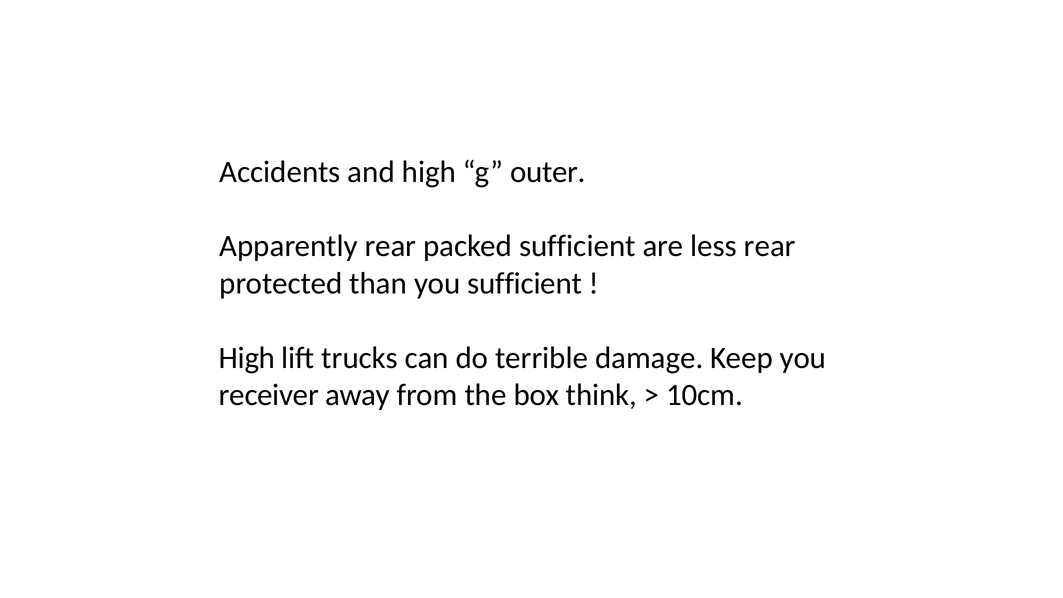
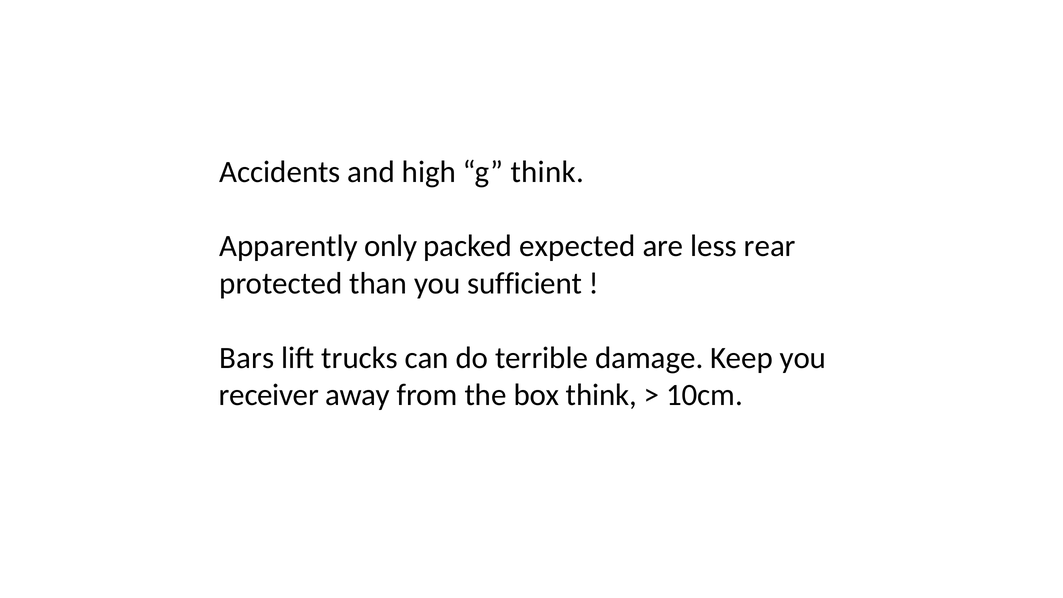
g outer: outer -> think (547, 172)
Apparently rear: rear -> only (391, 246)
packed sufficient: sufficient -> expected (577, 246)
High: High -> Bars (247, 358)
